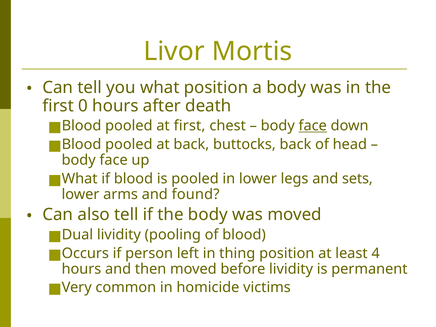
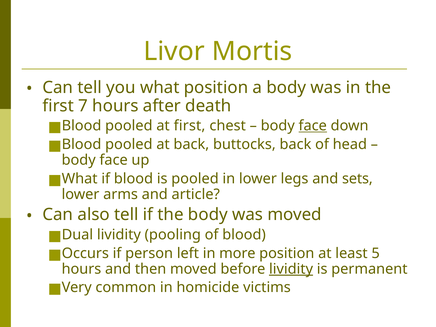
0: 0 -> 7 (83, 106)
found: found -> article (196, 194)
thing: thing -> more (237, 253)
4: 4 -> 5 (376, 253)
lividity underline: none -> present (291, 269)
